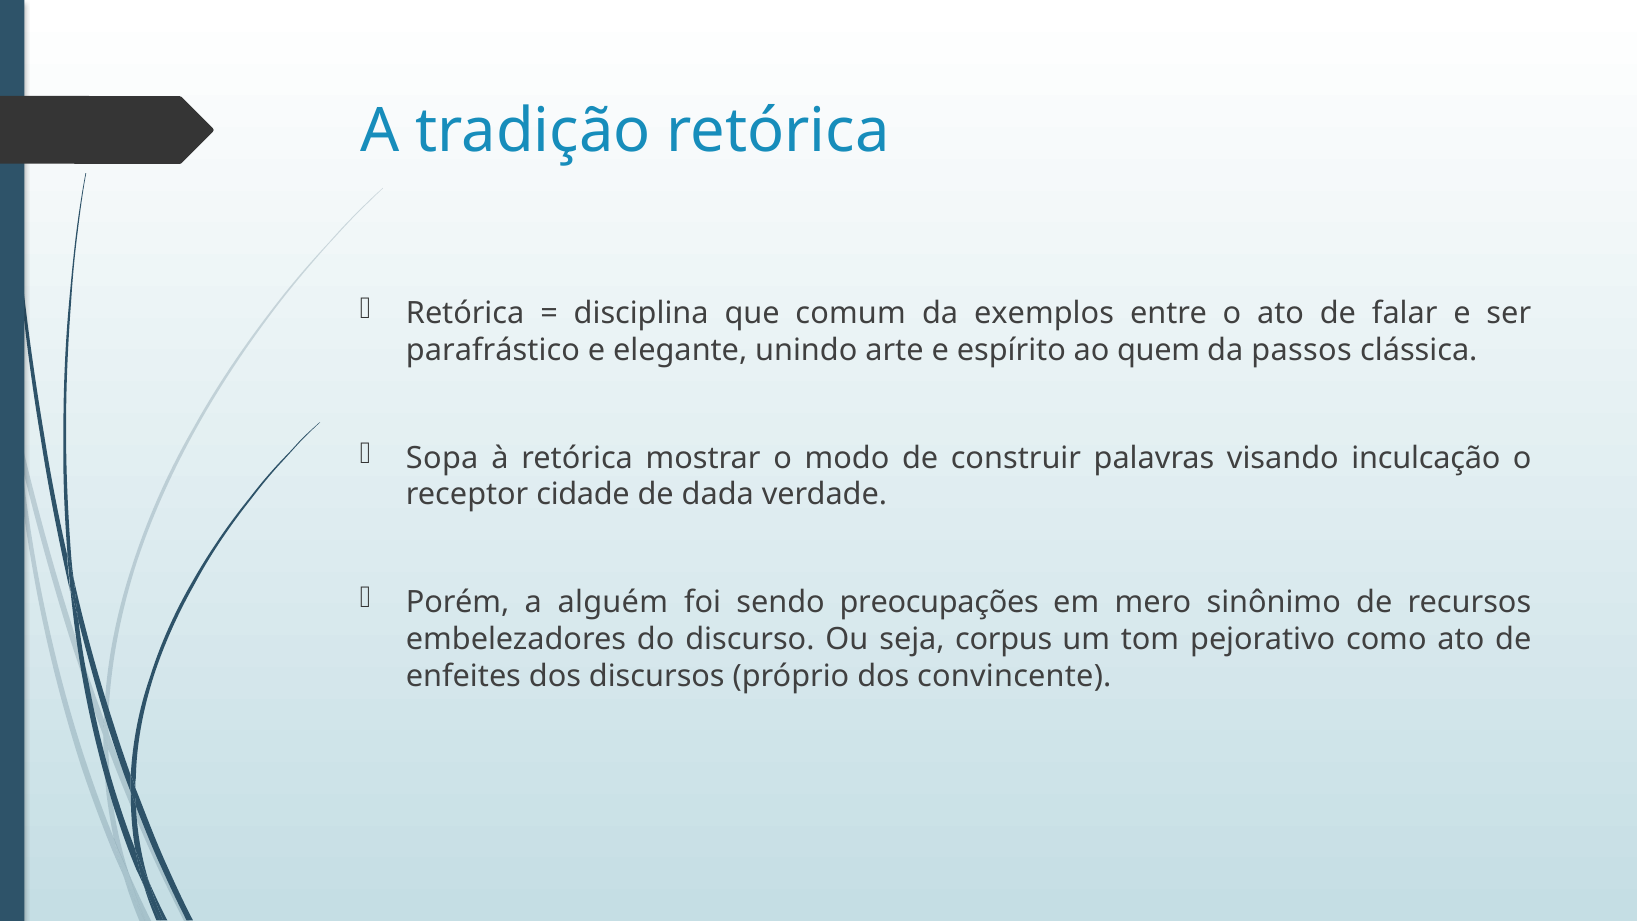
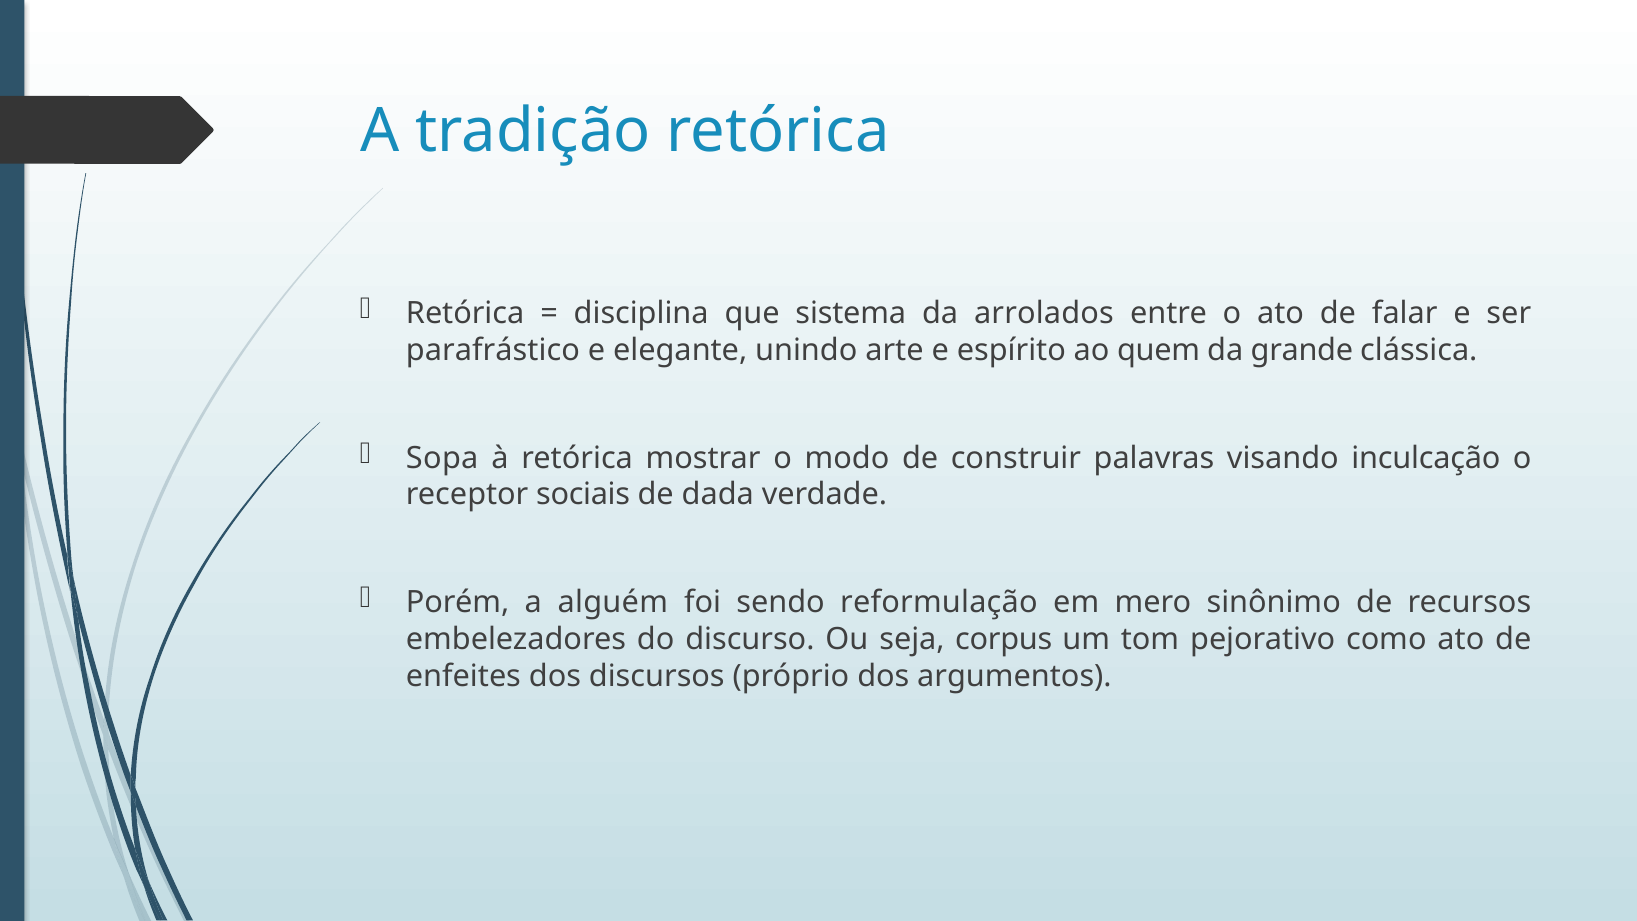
comum: comum -> sistema (851, 313)
exemplos: exemplos -> arrolados (1044, 313)
passos: passos -> grande (1302, 350)
cidade: cidade -> sociais (583, 495)
preocupações: preocupações -> reformulação (939, 602)
convincente: convincente -> argumentos (1014, 676)
